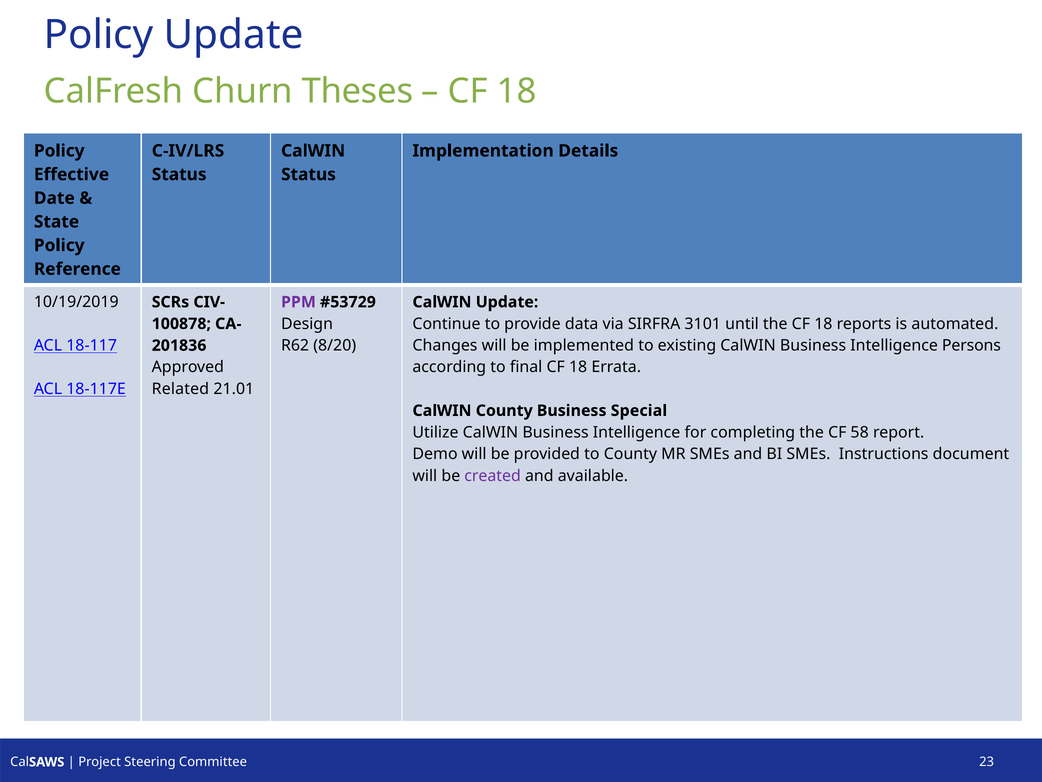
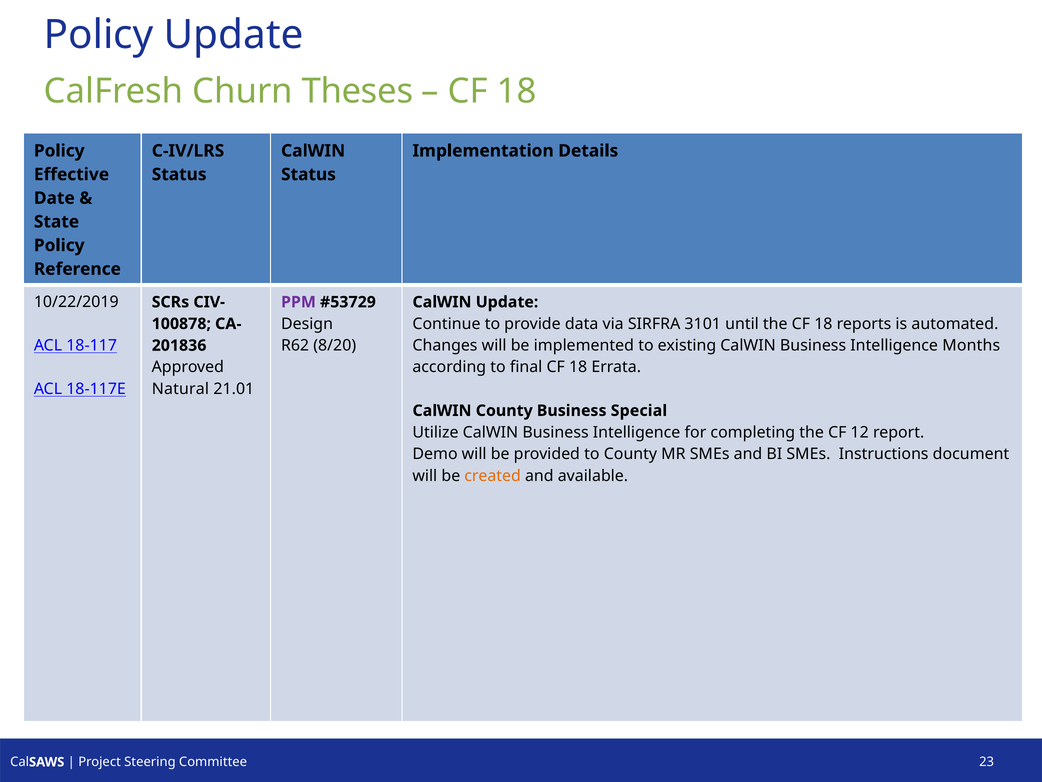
10/19/2019: 10/19/2019 -> 10/22/2019 (76, 302)
Persons: Persons -> Months (971, 345)
Related: Related -> Natural (180, 389)
58: 58 -> 12 (860, 432)
created colour: purple -> orange (493, 476)
